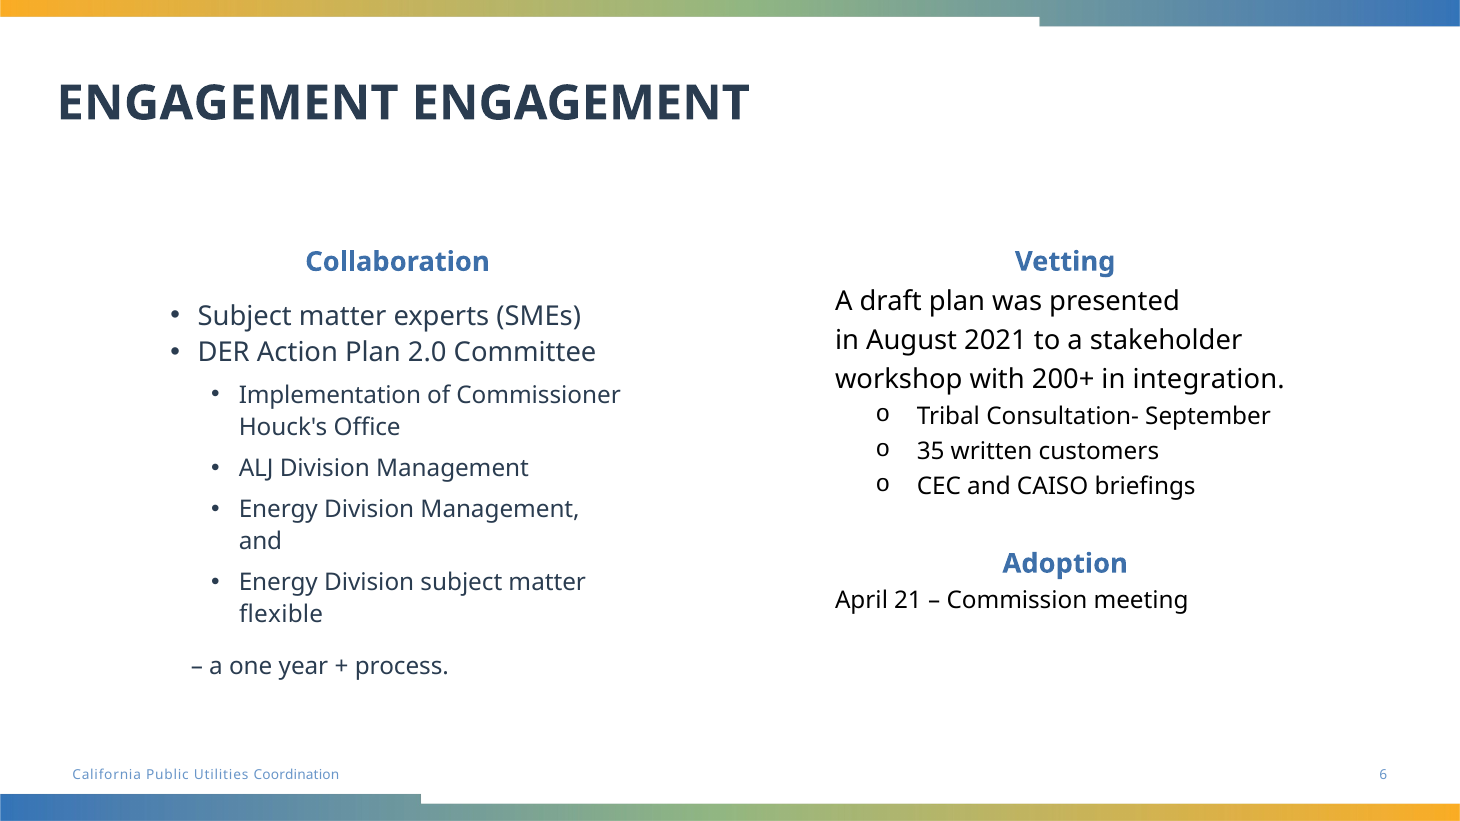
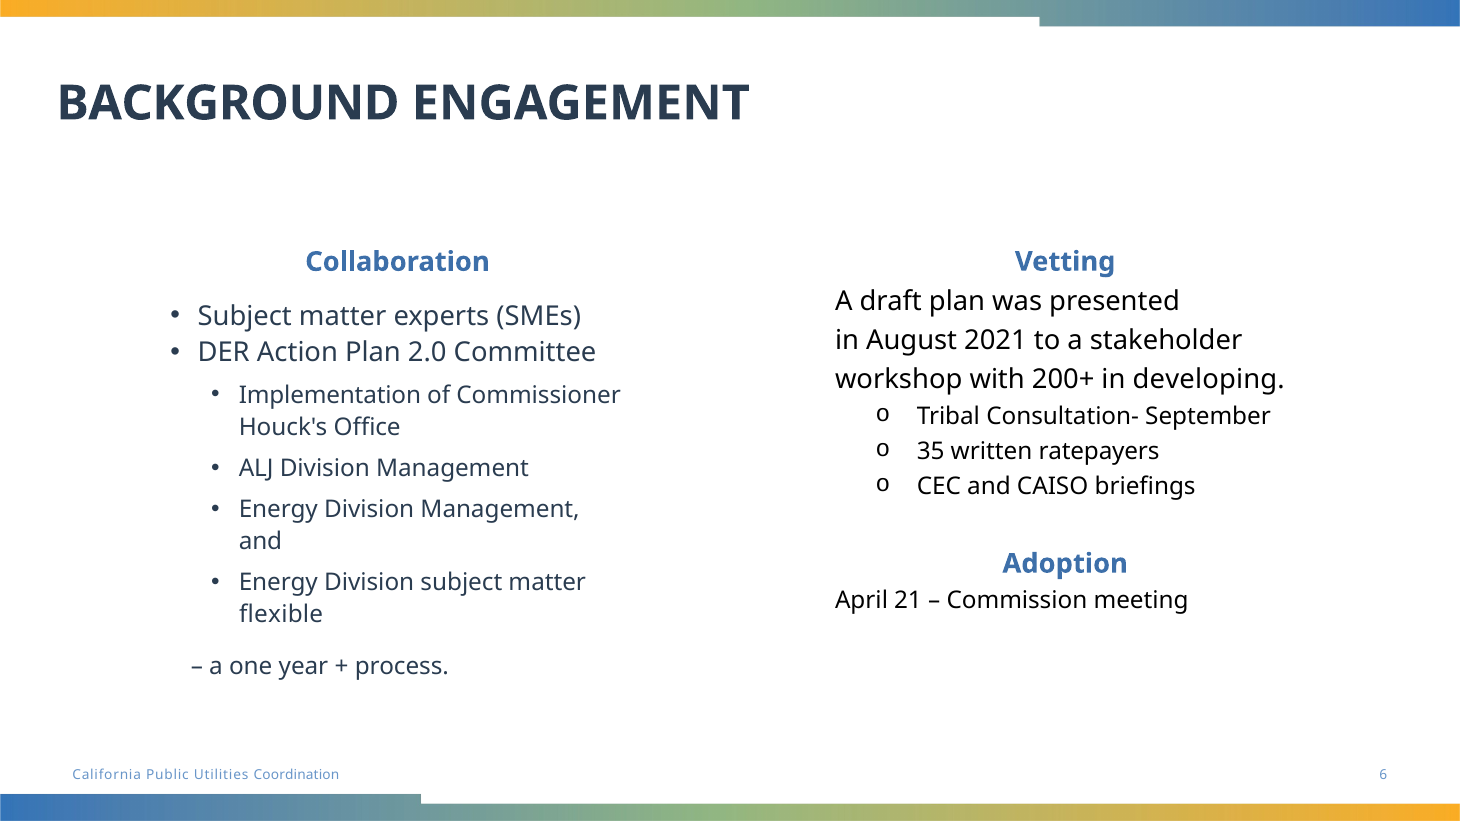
ENGAGEMENT: ENGAGEMENT -> BACKGROUND (228, 103)
integration: integration -> developing (1209, 380)
customers: customers -> ratepayers (1099, 452)
